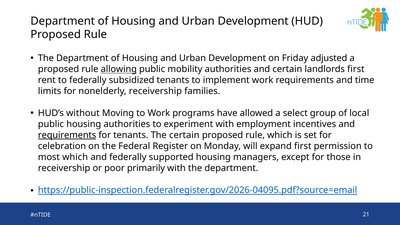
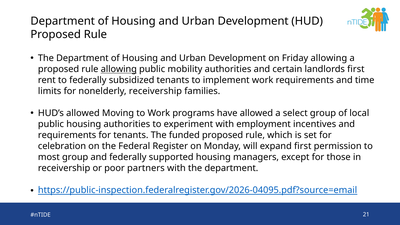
Friday adjusted: adjusted -> allowing (329, 58)
HUD’s without: without -> allowed (83, 113)
requirements underline: present -> none (67, 135)
The certain: certain -> funded (184, 135)
most which: which -> group (75, 157)
primarily: primarily -> partners (146, 168)
